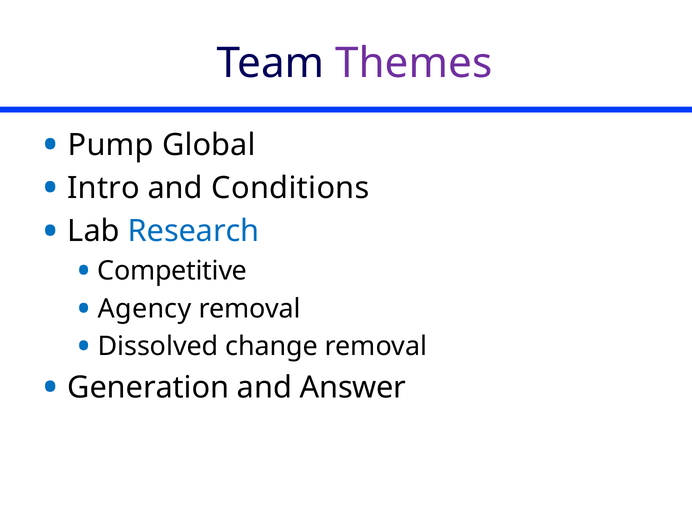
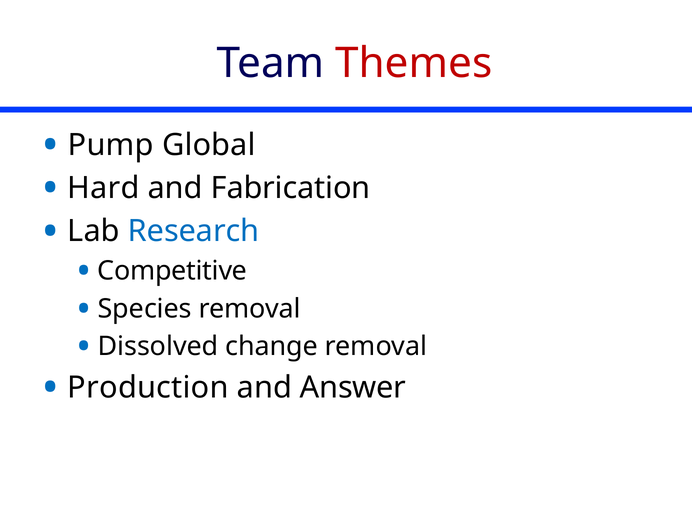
Themes colour: purple -> red (414, 64)
Intro: Intro -> Hard (104, 188)
Conditions: Conditions -> Fabrication (291, 188)
Agency: Agency -> Species (145, 309)
Generation: Generation -> Production (148, 388)
